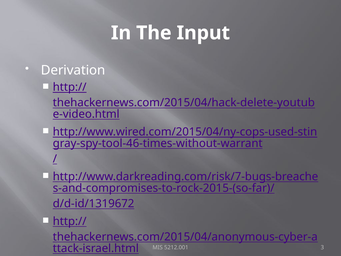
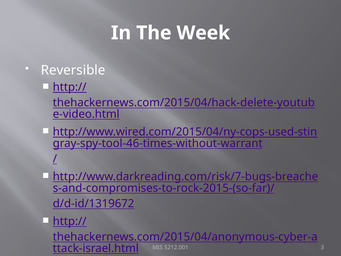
Input: Input -> Week (203, 33)
Derivation: Derivation -> Reversible (73, 70)
